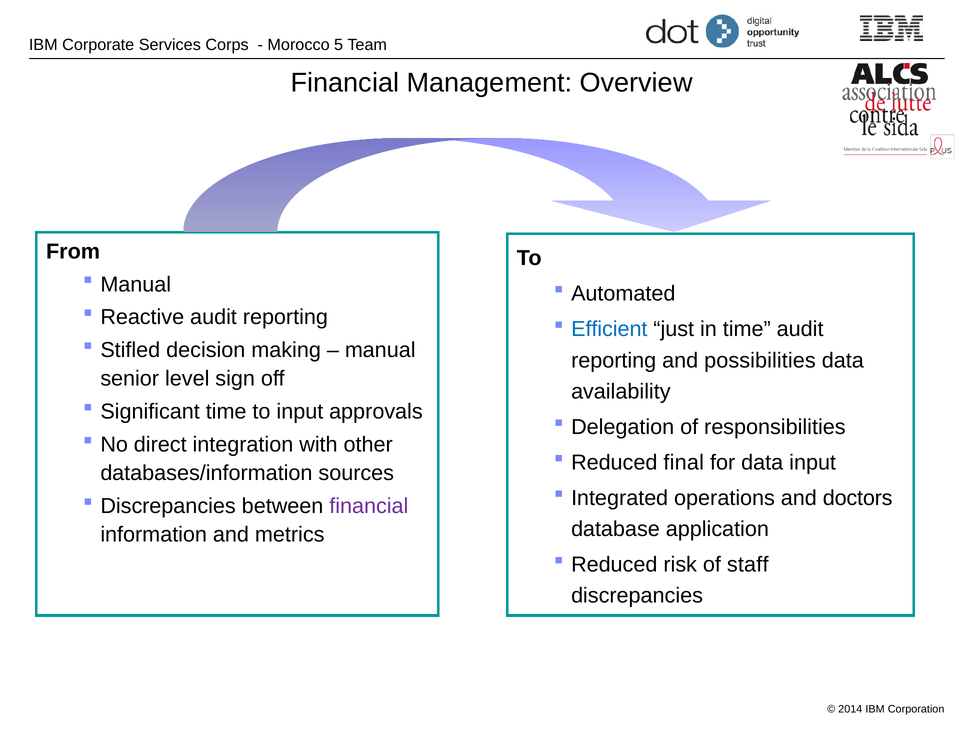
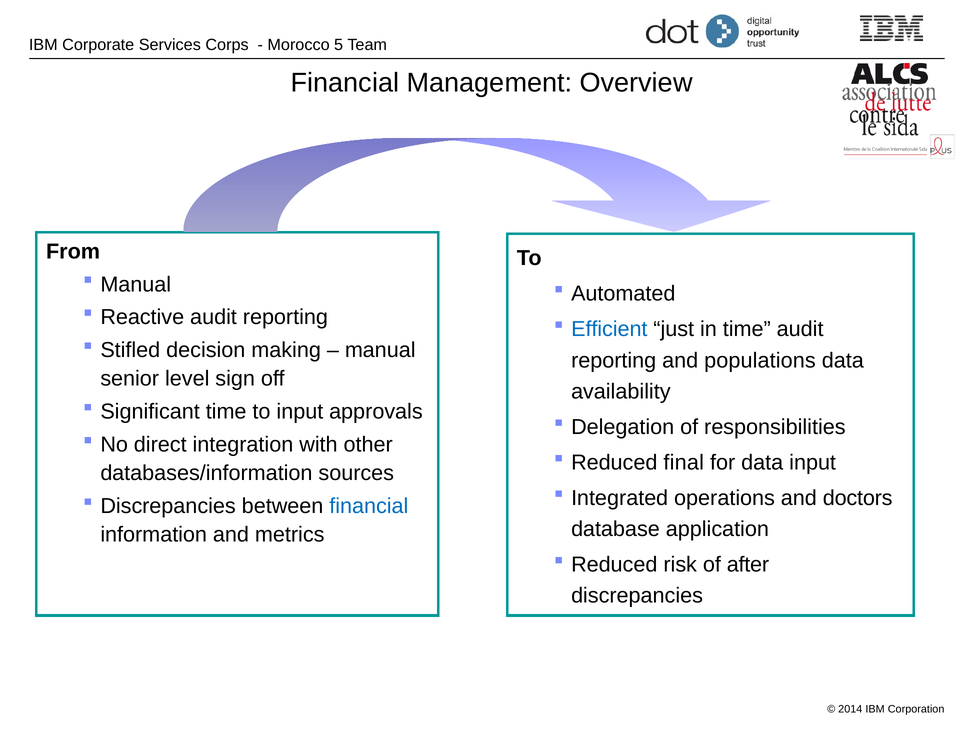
possibilities: possibilities -> populations (760, 360)
financial colour: purple -> blue (369, 506)
staff: staff -> after (748, 564)
